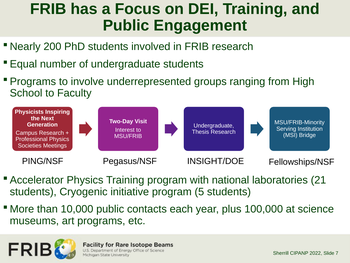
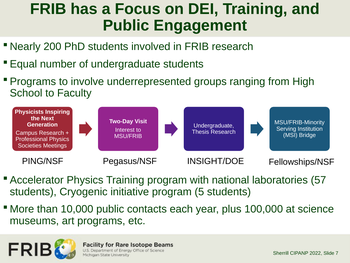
21: 21 -> 57 (318, 180)
